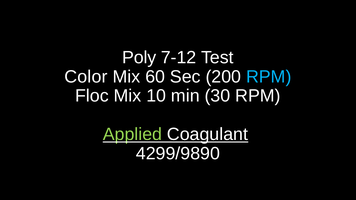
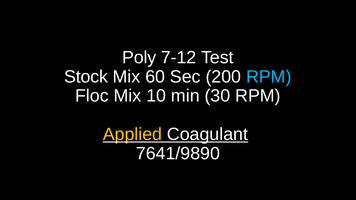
Color: Color -> Stock (86, 77)
Applied colour: light green -> yellow (132, 134)
4299/9890: 4299/9890 -> 7641/9890 (178, 154)
